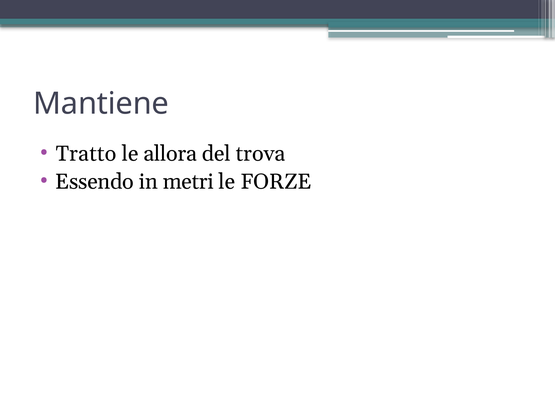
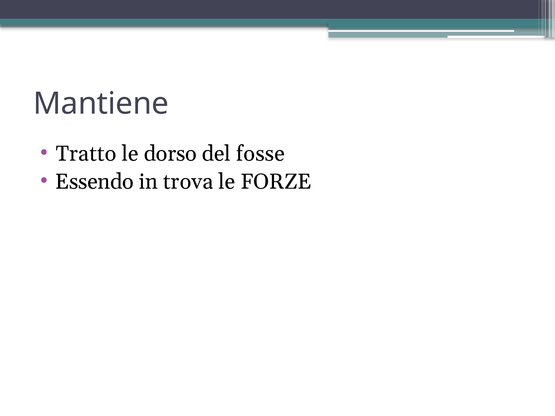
allora: allora -> dorso (170, 154)
trova: trova -> fosse (261, 154)
metri: metri -> trova (188, 182)
